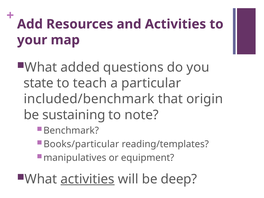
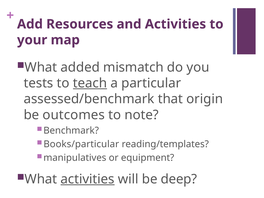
questions: questions -> mismatch (133, 67)
state: state -> tests (38, 83)
teach underline: none -> present (90, 83)
included/benchmark: included/benchmark -> assessed/benchmark (89, 99)
sustaining: sustaining -> outcomes (74, 115)
